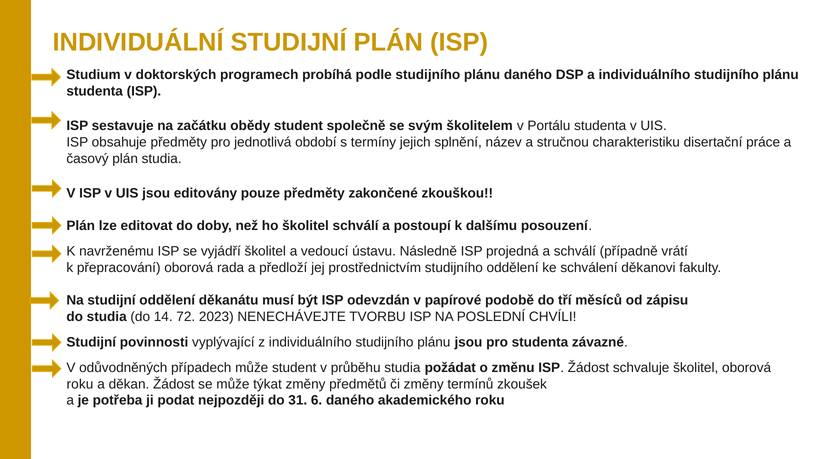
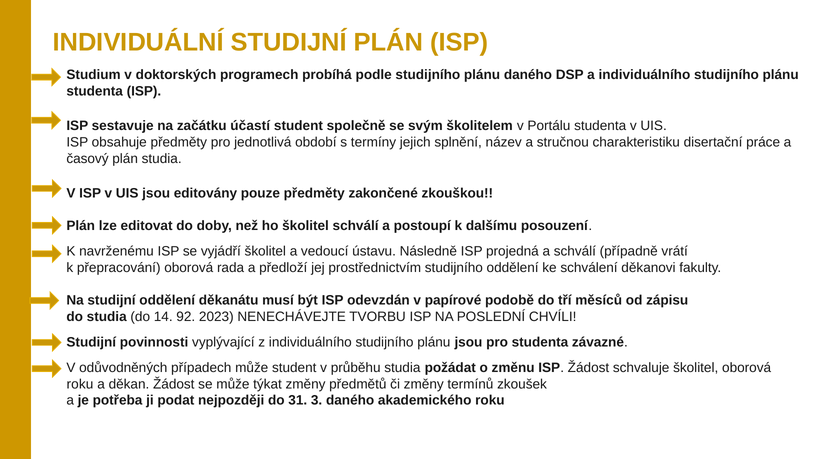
obědy: obědy -> účastí (250, 126)
72: 72 -> 92 (186, 317)
6: 6 -> 3 (317, 400)
